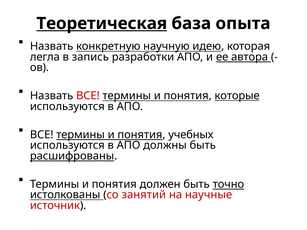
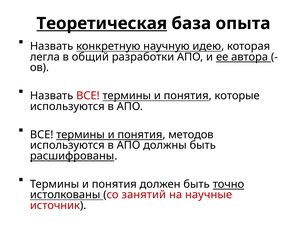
запись: запись -> общий (90, 57)
которые underline: present -> none (237, 96)
учебных: учебных -> методов (191, 135)
